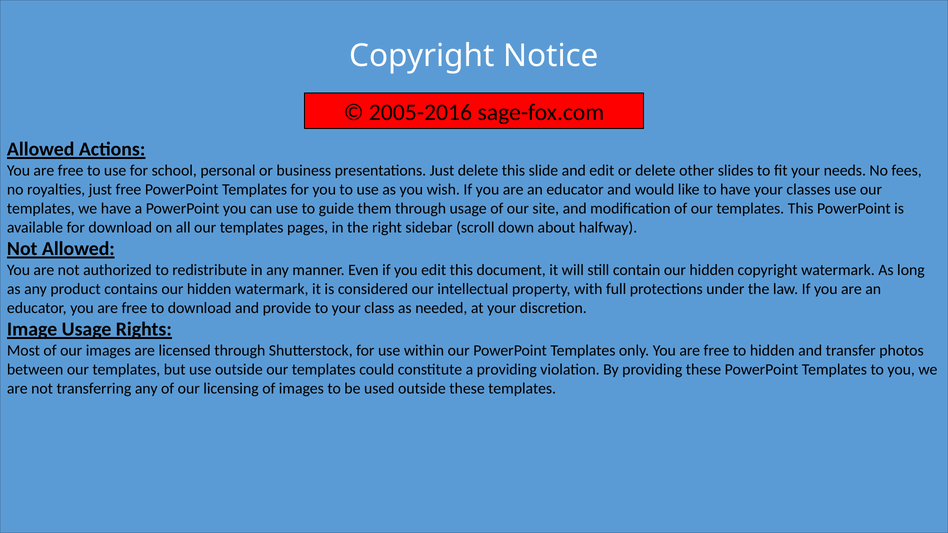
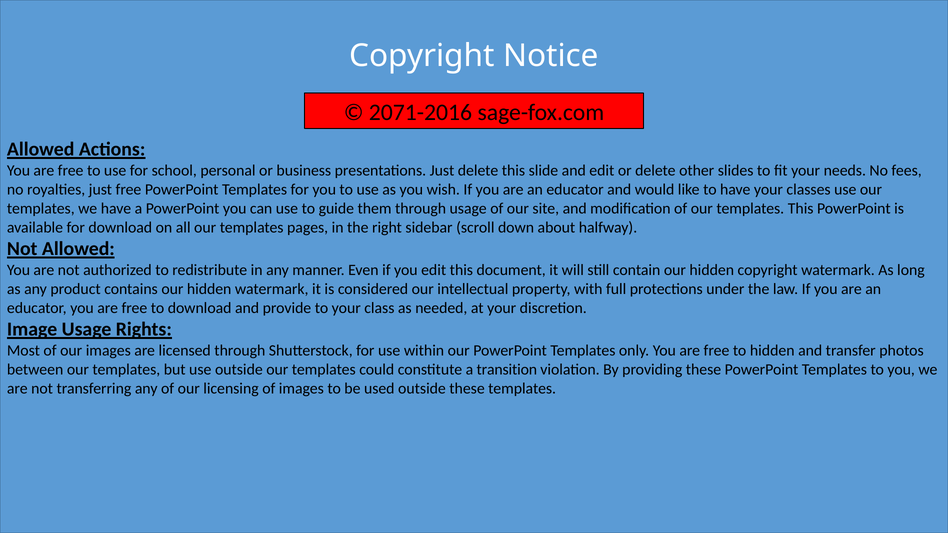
2005-2016: 2005-2016 -> 2071-2016 (420, 112)
a providing: providing -> transition (507, 370)
